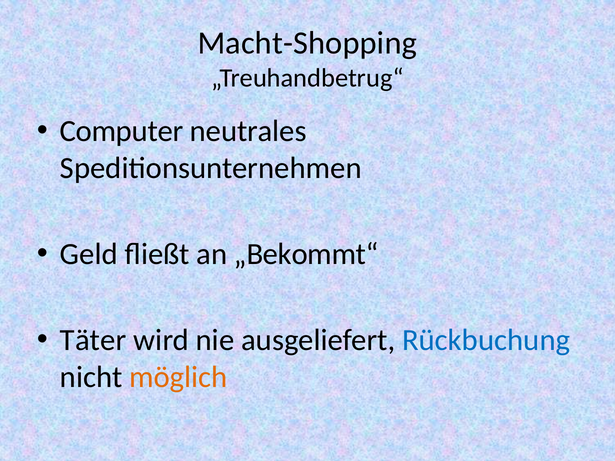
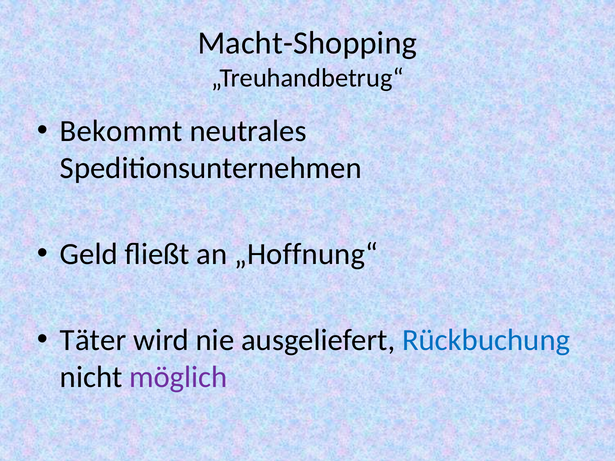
Computer: Computer -> Bekommt (121, 131)
„Bekommt“: „Bekommt“ -> „Hoffnung“ (306, 254)
möglich colour: orange -> purple (178, 377)
